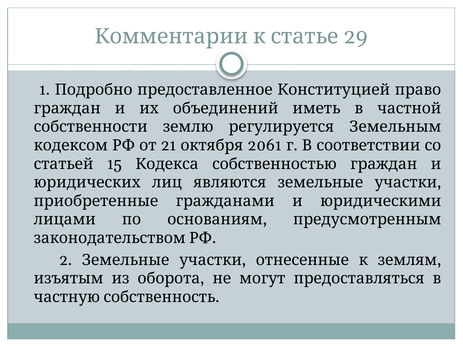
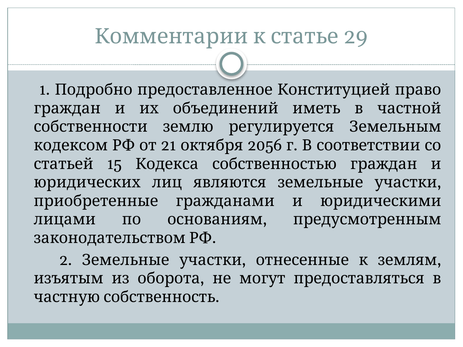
2061: 2061 -> 2056 (265, 146)
